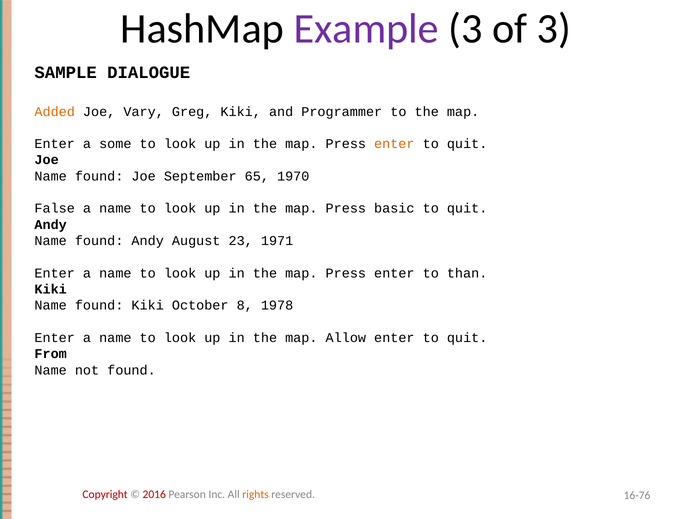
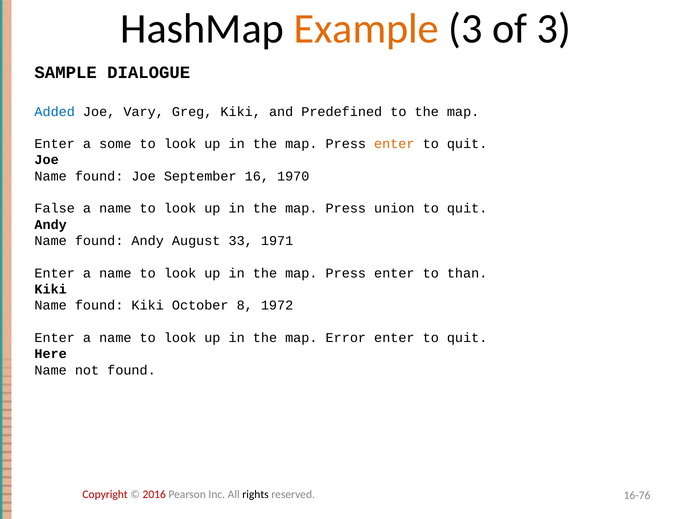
Example colour: purple -> orange (366, 29)
Added colour: orange -> blue (55, 112)
Programmer: Programmer -> Predefined (342, 112)
65: 65 -> 16 (257, 176)
basic: basic -> union (394, 209)
23: 23 -> 33 (241, 241)
1978: 1978 -> 1972 (277, 305)
Allow: Allow -> Error (346, 338)
From: From -> Here (51, 354)
rights colour: orange -> black (256, 494)
